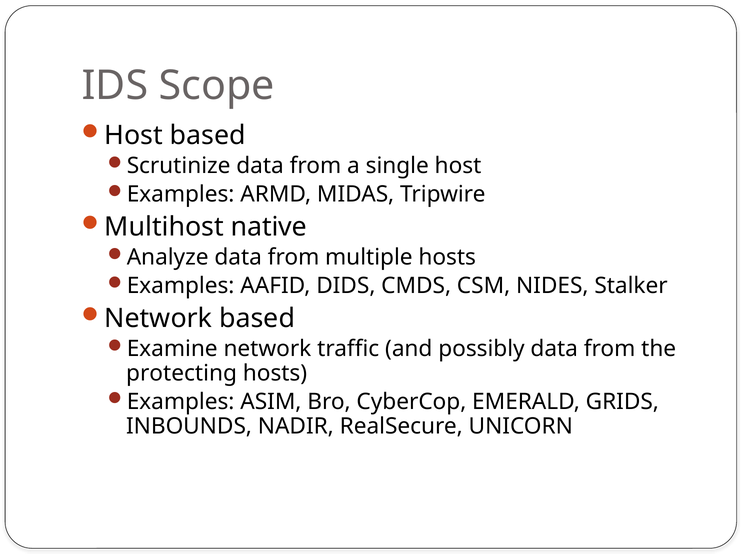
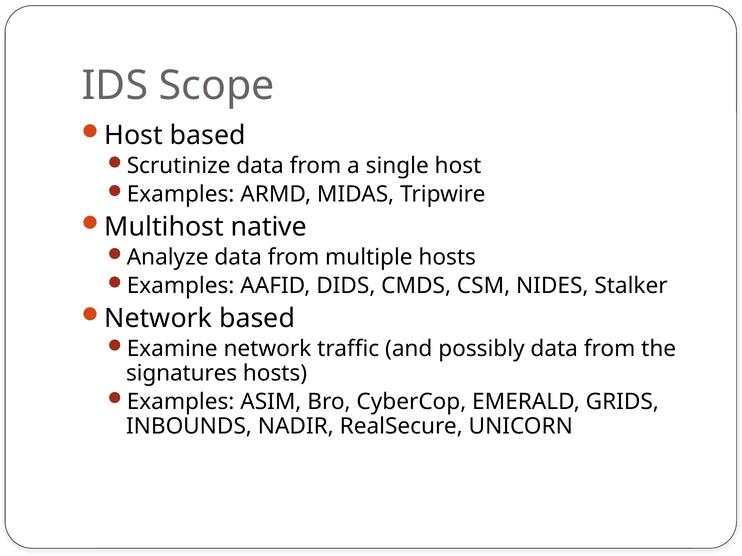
protecting: protecting -> signatures (182, 374)
